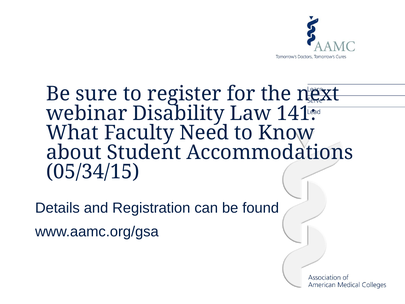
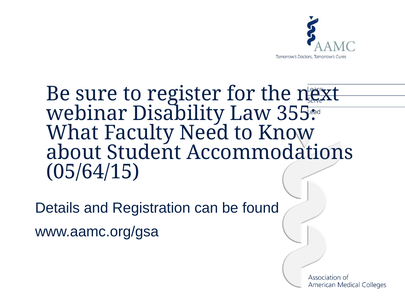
141: 141 -> 355 (296, 113)
05/34/15: 05/34/15 -> 05/64/15 (93, 172)
